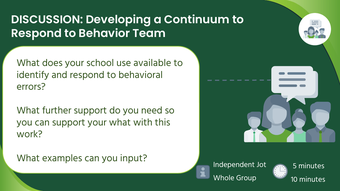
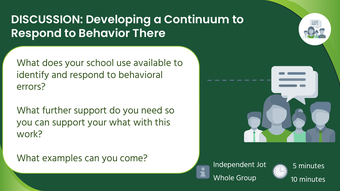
Team: Team -> There (149, 33)
input: input -> come (134, 158)
